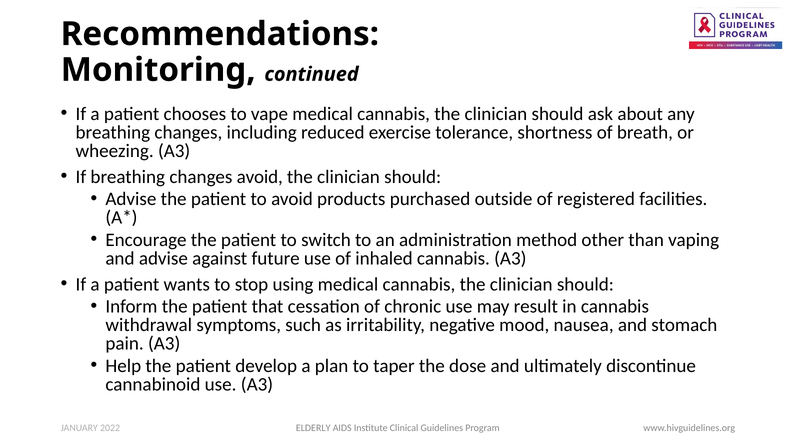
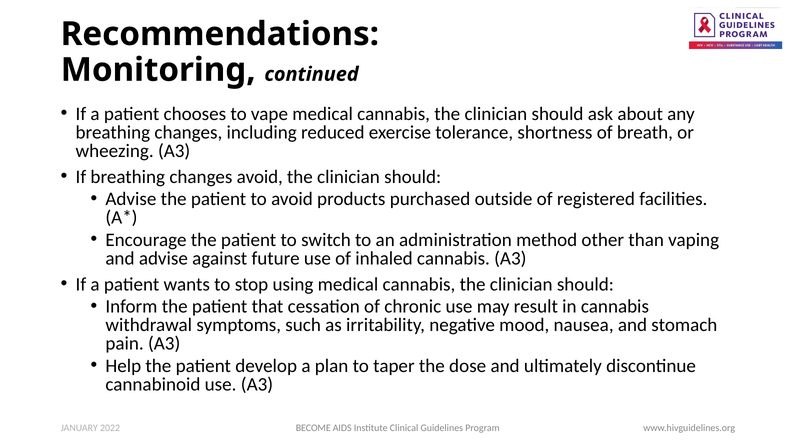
ELDERLY: ELDERLY -> BECOME (313, 427)
